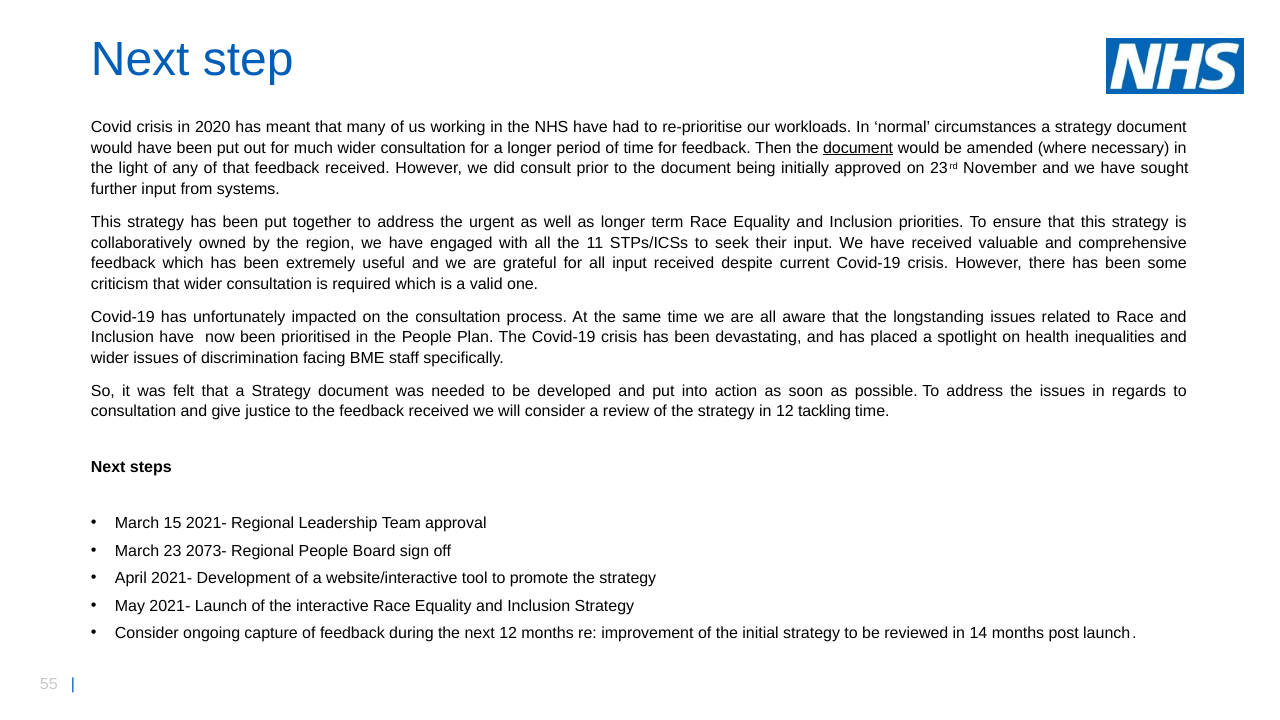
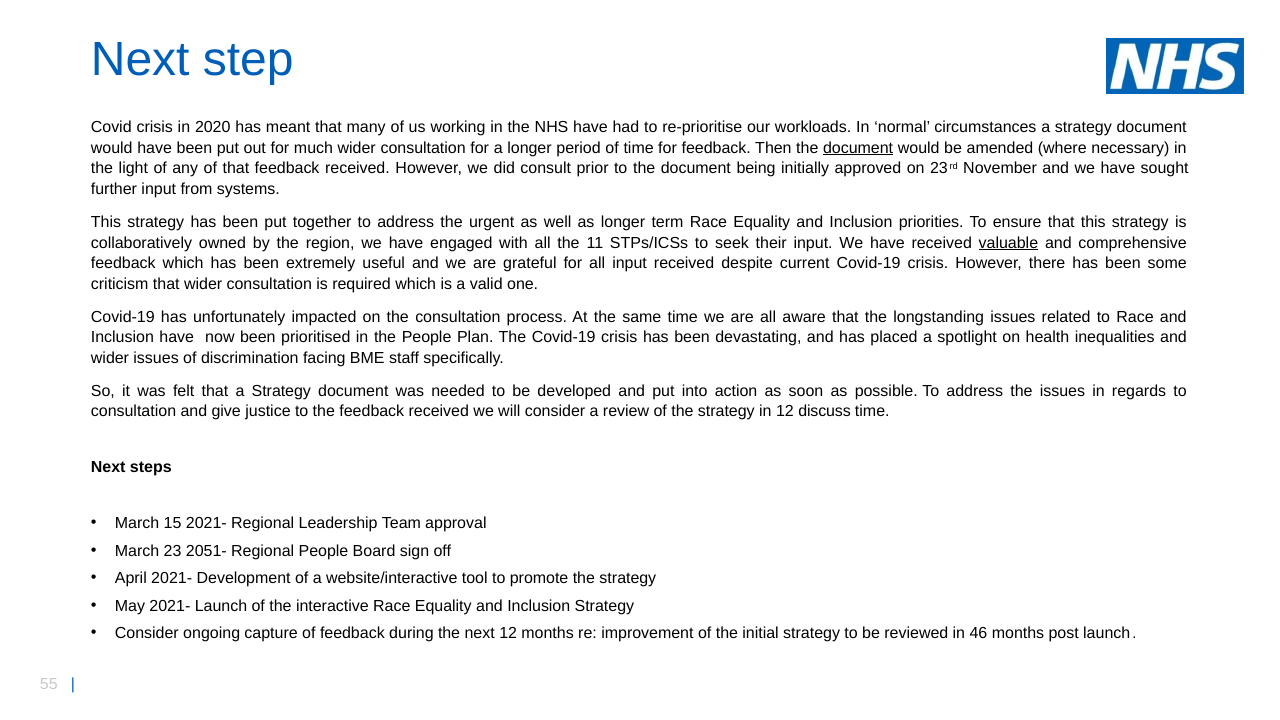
valuable underline: none -> present (1008, 243)
tackling: tackling -> discuss (825, 412)
2073-: 2073- -> 2051- (206, 551)
14: 14 -> 46 (978, 634)
